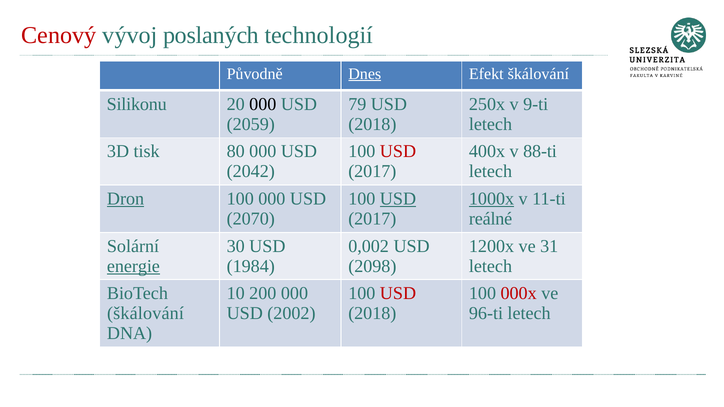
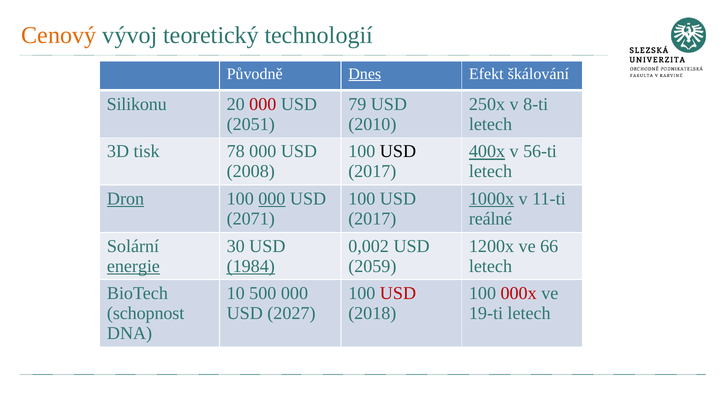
Cenový colour: red -> orange (59, 35)
poslaných: poslaných -> teoretický (211, 35)
000 colour: black -> red (263, 104)
9-ti: 9-ti -> 8-ti (536, 104)
2059: 2059 -> 2051 (251, 124)
2018: 2018 -> 2010 (372, 124)
80: 80 -> 78 (236, 152)
USD colour: red -> black (398, 152)
400x underline: none -> present (487, 152)
88-ti: 88-ti -> 56-ti (540, 152)
2042: 2042 -> 2008 (251, 172)
000 underline: none -> present (272, 199)
USD underline: present -> none (398, 199)
2070: 2070 -> 2071 (251, 219)
31: 31 -> 66 (549, 246)
1984 underline: none -> present (251, 266)
2098: 2098 -> 2059 (372, 266)
200: 200 -> 500 (263, 294)
škálování: škálování -> schopnost (146, 314)
2002: 2002 -> 2027 (291, 314)
96-ti: 96-ti -> 19-ti (486, 314)
